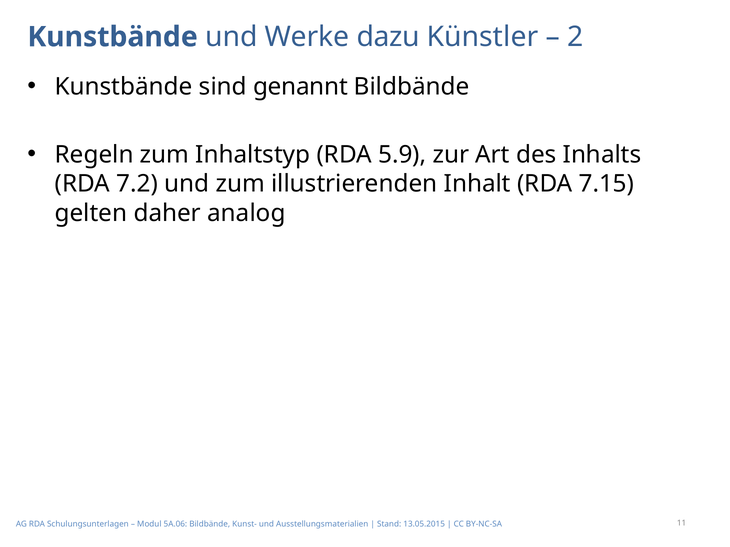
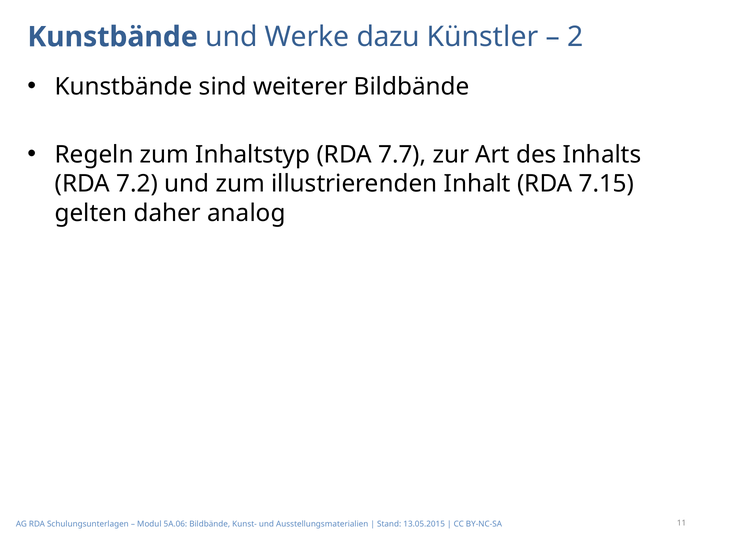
genannt: genannt -> weiterer (300, 87)
5.9: 5.9 -> 7.7 (402, 155)
